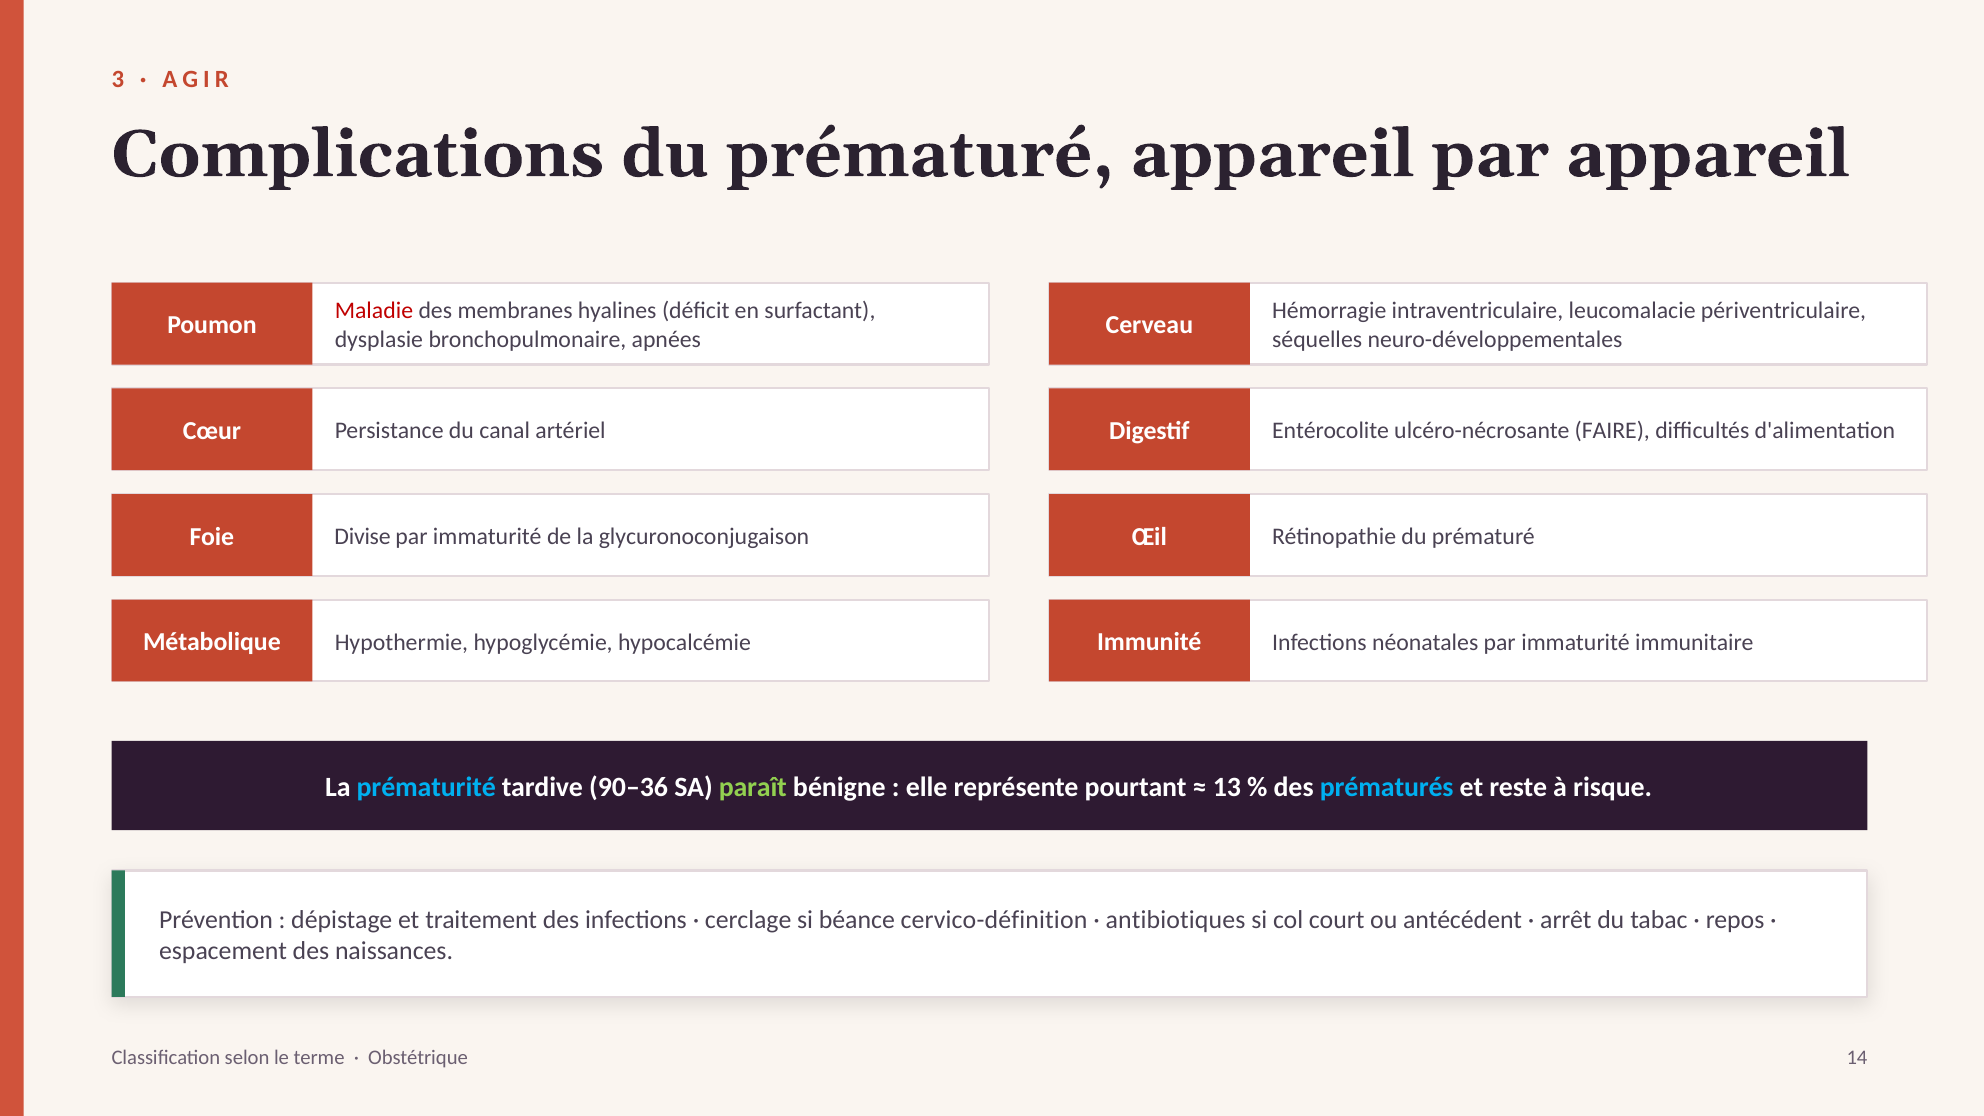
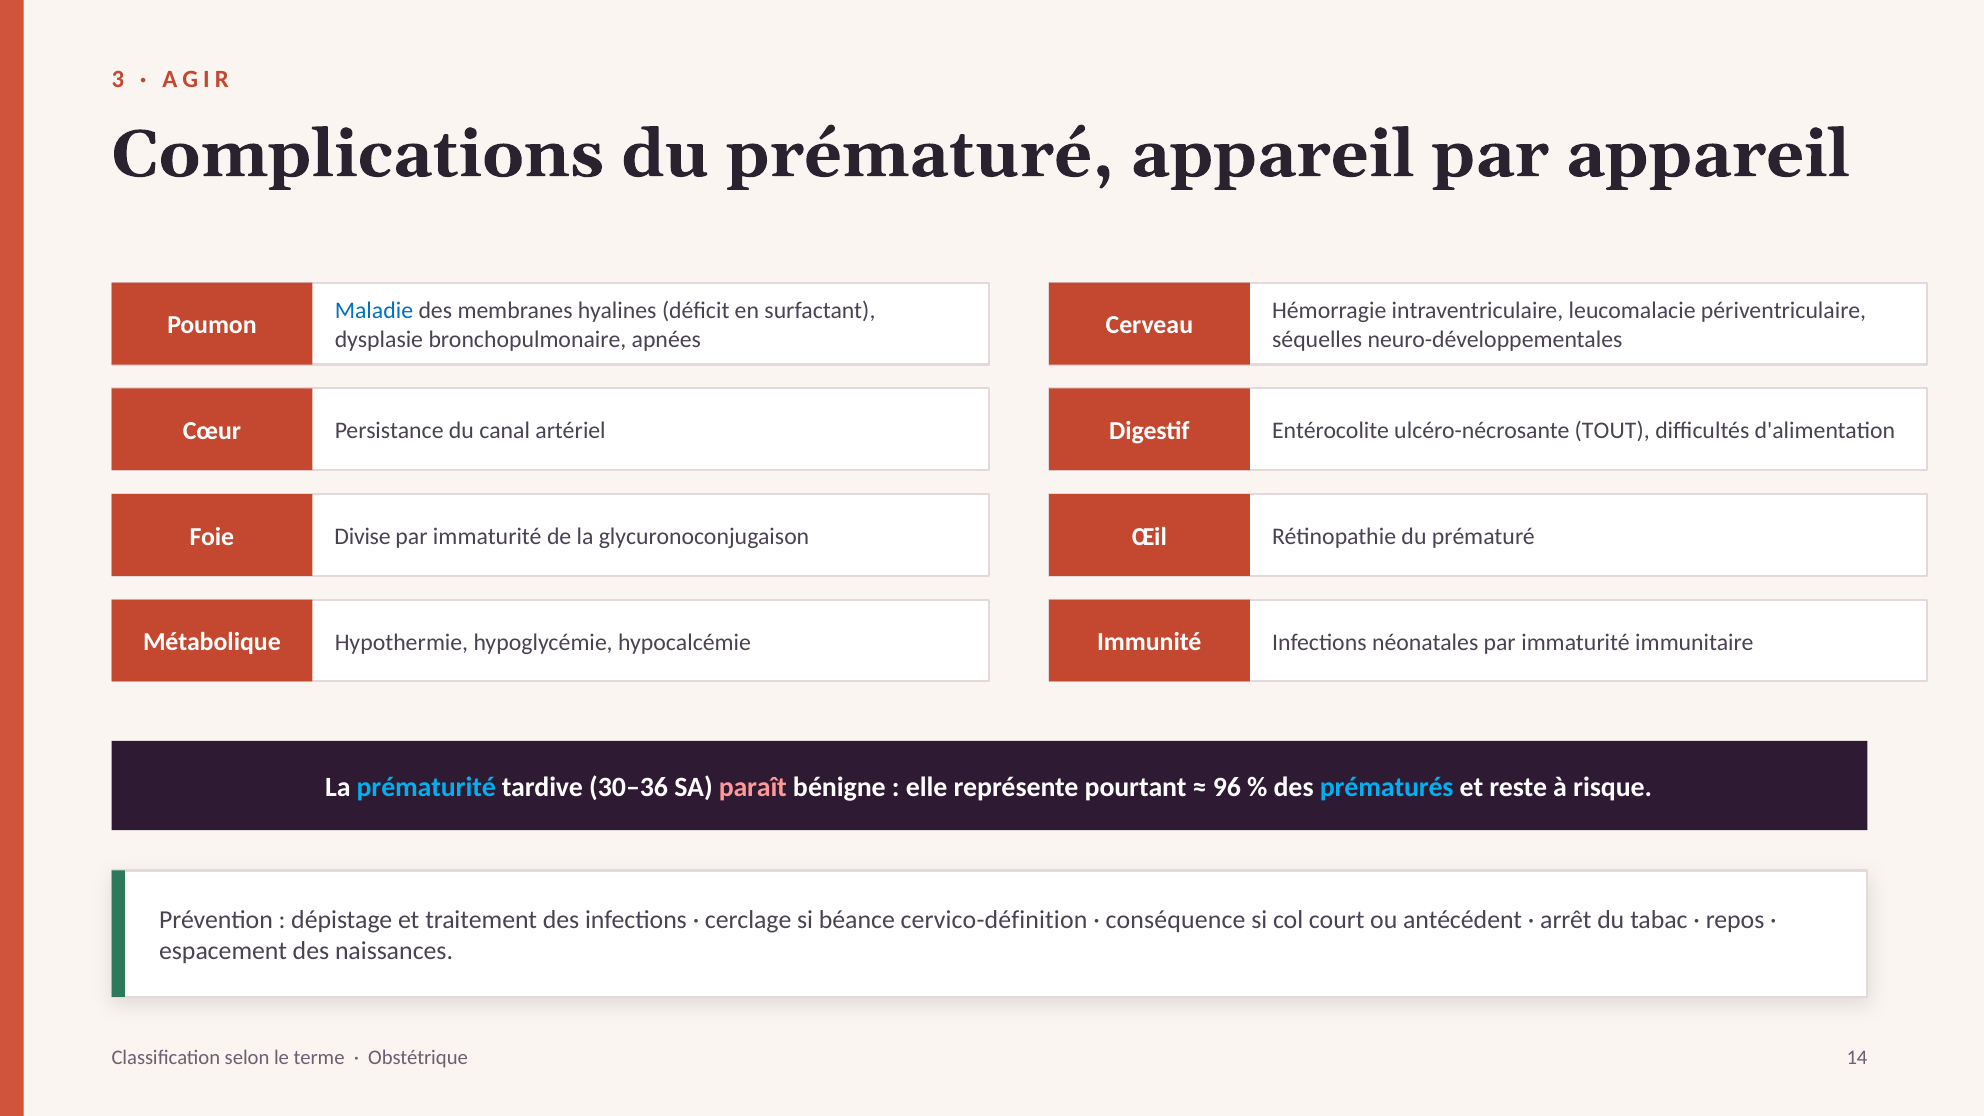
Maladie colour: red -> blue (374, 311)
FAIRE: FAIRE -> TOUT (1612, 431)
90–36: 90–36 -> 30–36 (629, 788)
paraît colour: light green -> pink (753, 788)
13: 13 -> 96 (1227, 788)
antibiotiques: antibiotiques -> conséquence (1176, 920)
